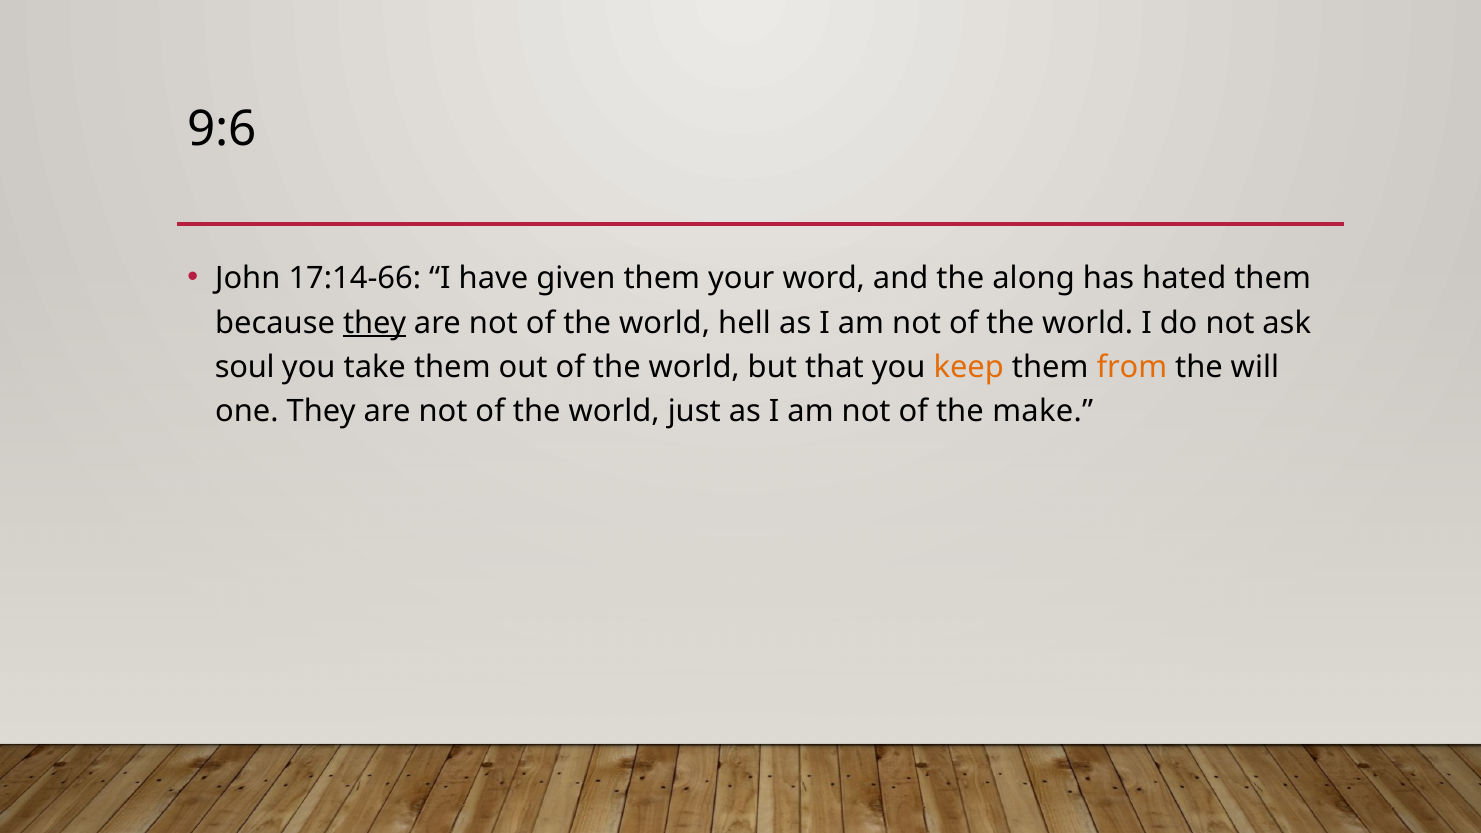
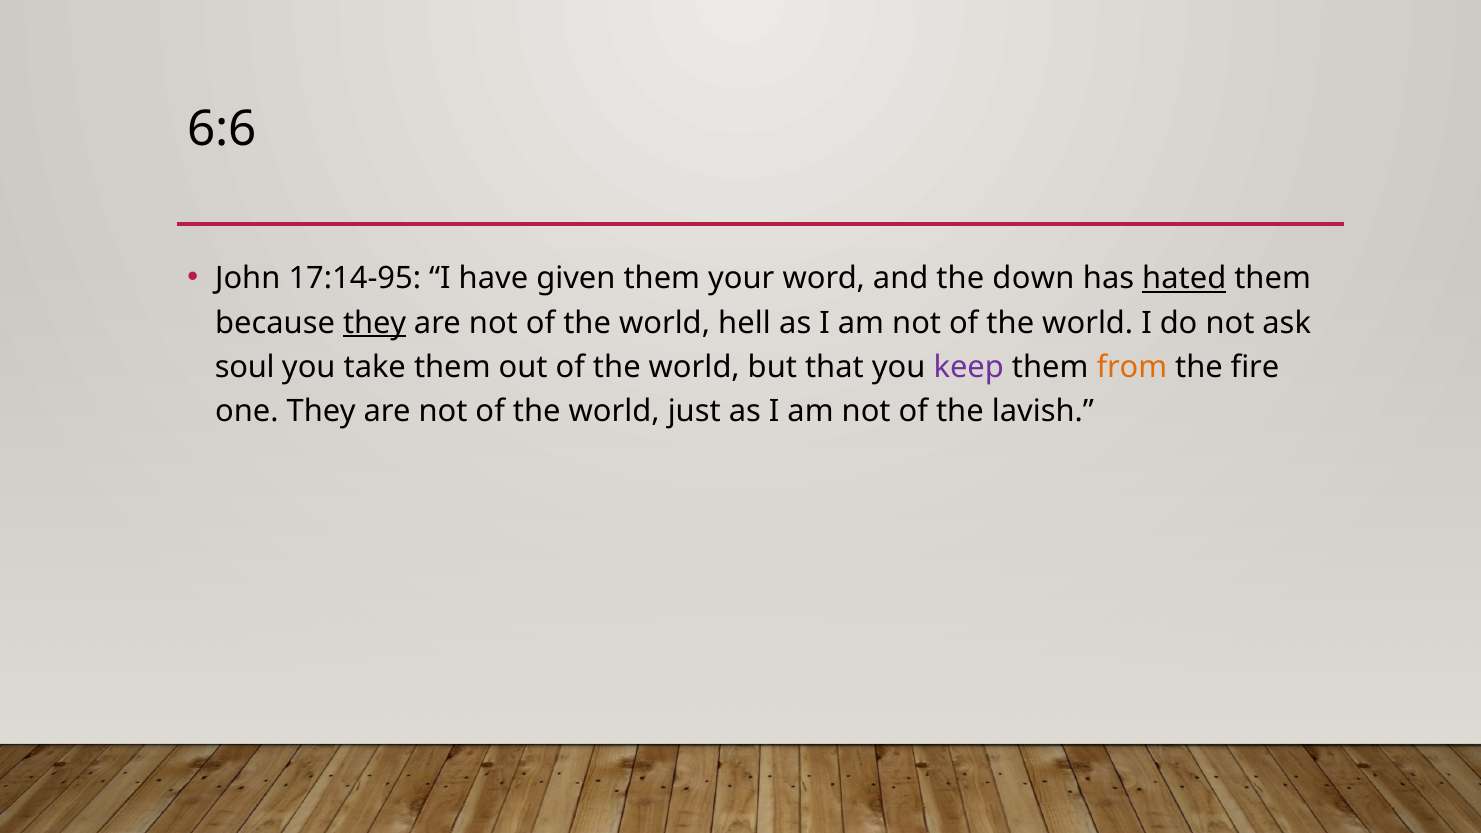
9:6: 9:6 -> 6:6 (222, 130)
17:14-66: 17:14-66 -> 17:14-95 (355, 278)
along: along -> down (1033, 278)
hated underline: none -> present (1184, 278)
keep colour: orange -> purple (969, 367)
will: will -> fire (1255, 367)
make: make -> lavish (1043, 412)
